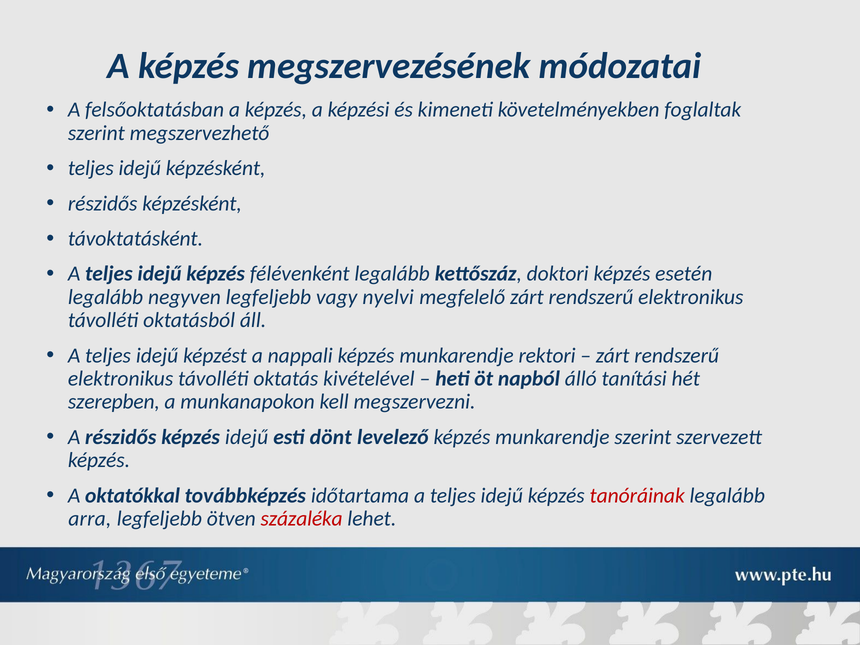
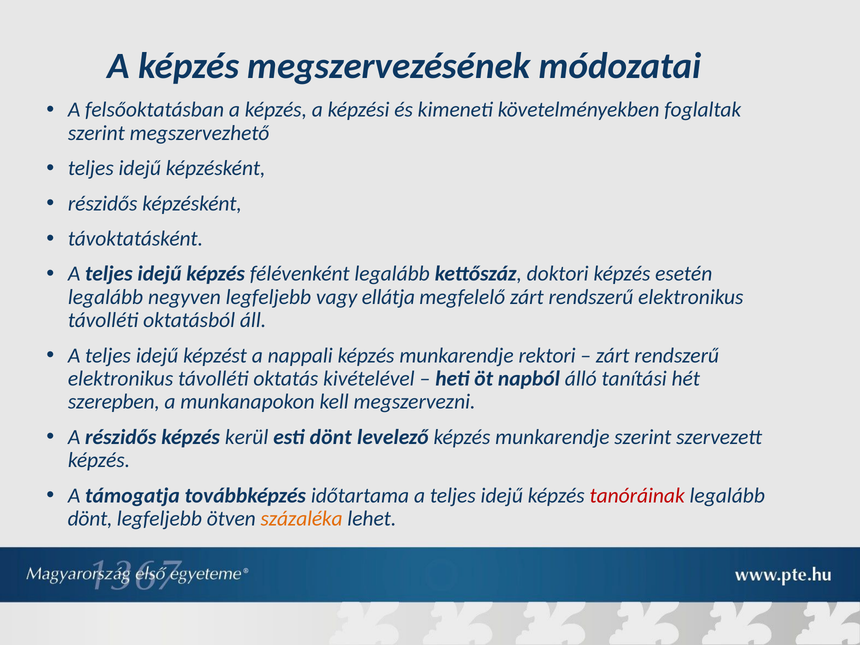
nyelvi: nyelvi -> ellátja (388, 297)
képzés idejű: idejű -> kerül (247, 437)
oktatókkal: oktatókkal -> támogatja (132, 495)
arra: arra -> dönt (90, 519)
százaléka colour: red -> orange (302, 519)
